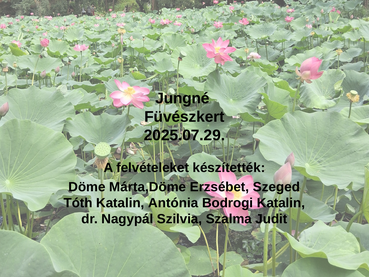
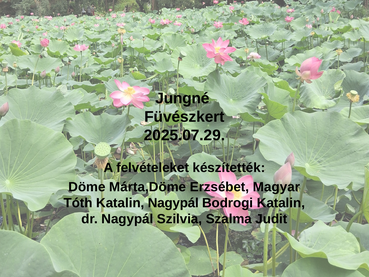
Szeged: Szeged -> Magyar (276, 187)
Katalin Antónia: Antónia -> Nagypál (173, 203)
